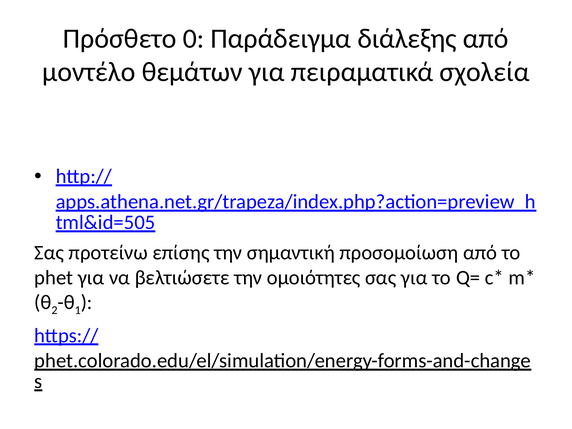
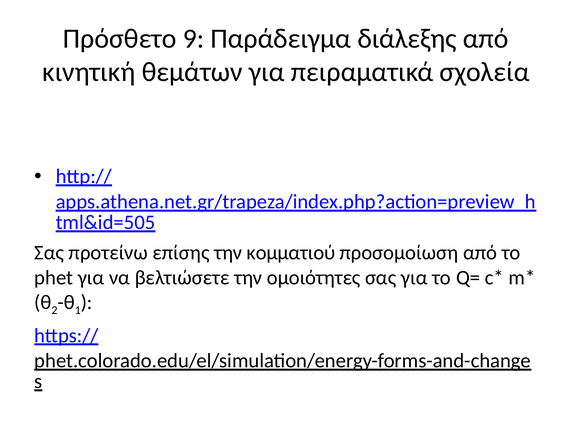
0: 0 -> 9 (194, 39)
μοντέλο: μοντέλο -> κινητική (89, 72)
σημαντική: σημαντική -> κομματιού (291, 253)
